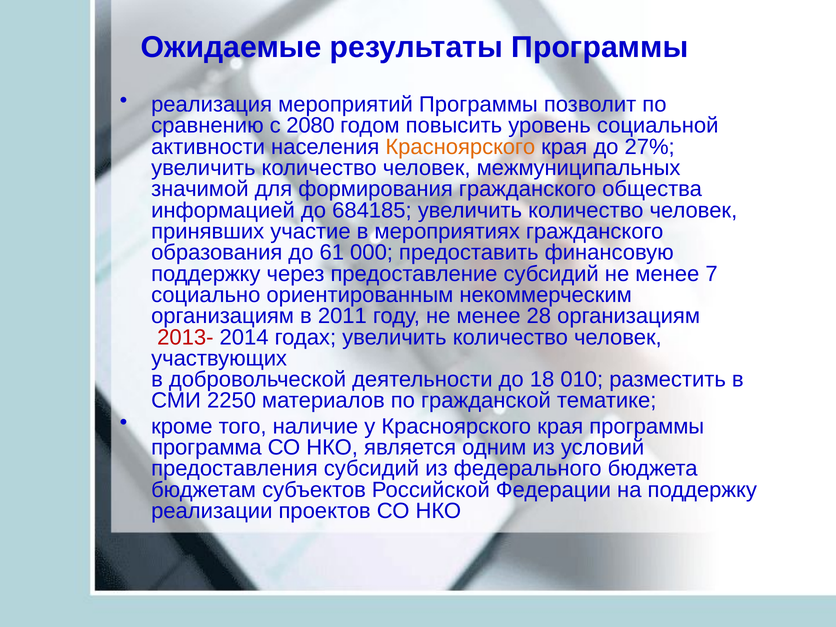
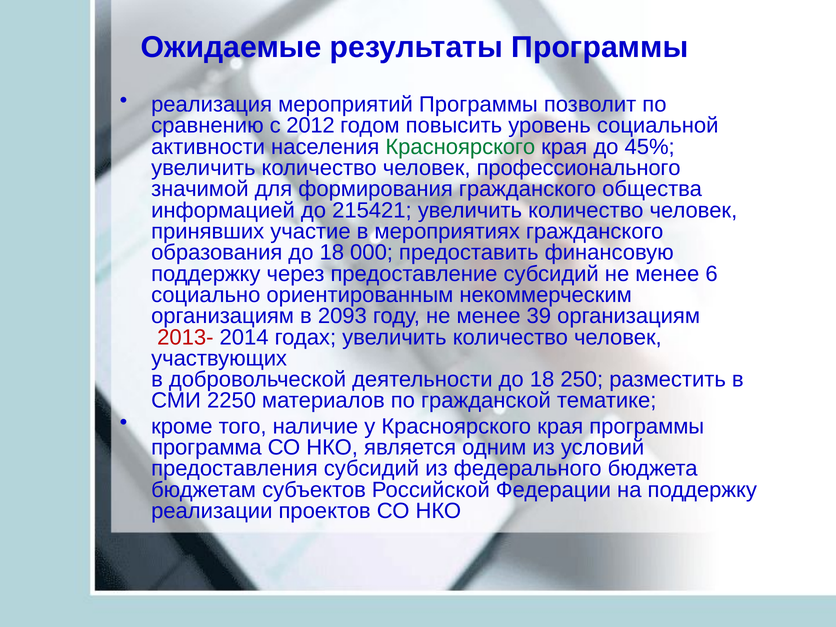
2080: 2080 -> 2012 (311, 126)
Красноярского colour: orange -> green (460, 147)
27%: 27% -> 45% (650, 147)
межмуниципальных: межмуниципальных -> профессионального (579, 168)
684185: 684185 -> 215421 (372, 210)
образования до 61: 61 -> 18 (332, 253)
7: 7 -> 6 (712, 274)
2011: 2011 -> 2093 (342, 316)
28: 28 -> 39 (539, 316)
010: 010 -> 250 (582, 380)
